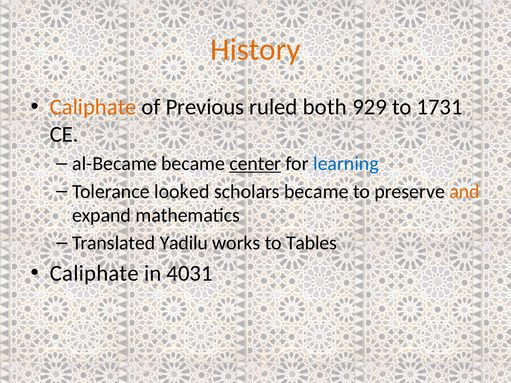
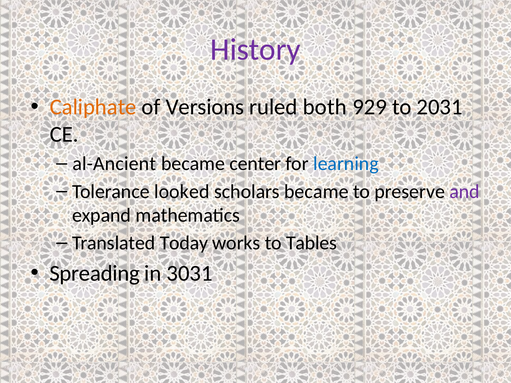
History colour: orange -> purple (255, 49)
Previous: Previous -> Versions (205, 107)
1731: 1731 -> 2031 (440, 107)
al-Became: al-Became -> al-Ancient (114, 164)
center underline: present -> none (255, 164)
and colour: orange -> purple (465, 192)
Yadilu: Yadilu -> Today (184, 243)
Caliphate: Caliphate -> Spreading (95, 273)
4031: 4031 -> 3031 (190, 273)
